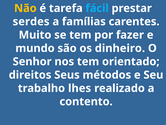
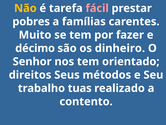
fácil colour: light blue -> pink (97, 8)
serdes: serdes -> pobres (31, 22)
mundo: mundo -> décimo (35, 48)
lhes: lhes -> tuas (80, 88)
